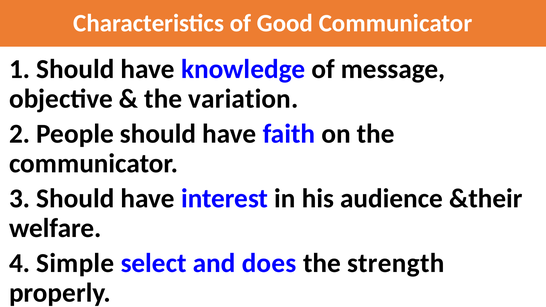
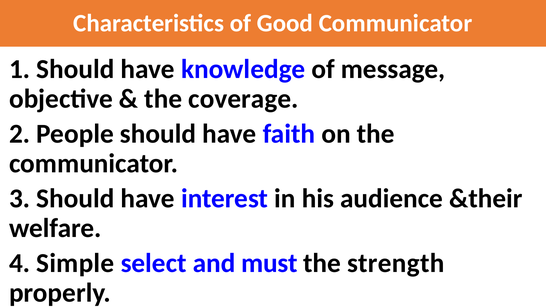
variation: variation -> coverage (243, 99)
does: does -> must (269, 263)
